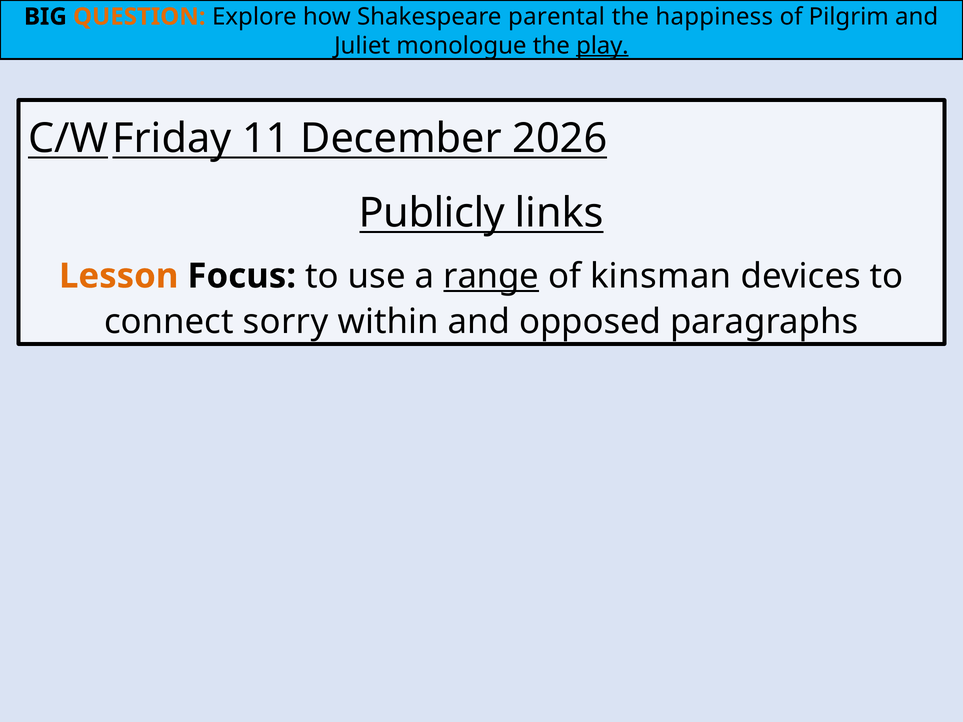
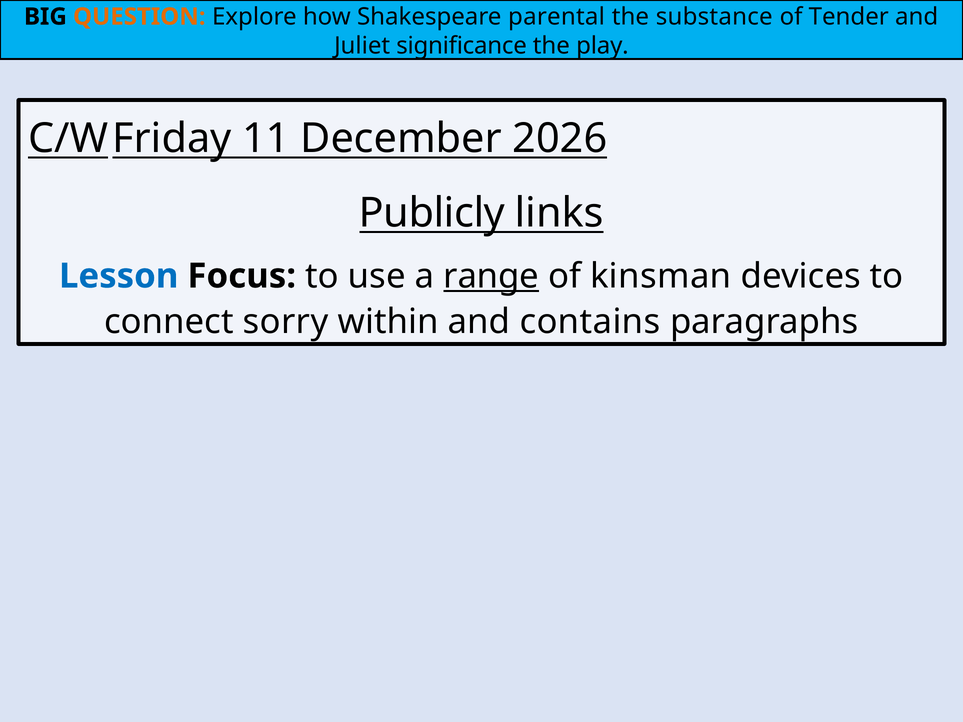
happiness: happiness -> substance (714, 17)
Pilgrim: Pilgrim -> Tender (849, 17)
monologue: monologue -> significance (462, 46)
play underline: present -> none (602, 46)
Lesson colour: orange -> blue (119, 276)
opposed: opposed -> contains (590, 322)
